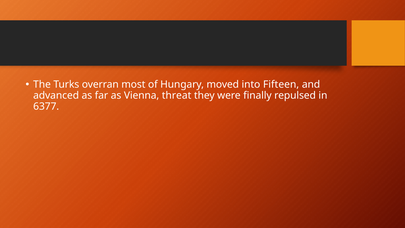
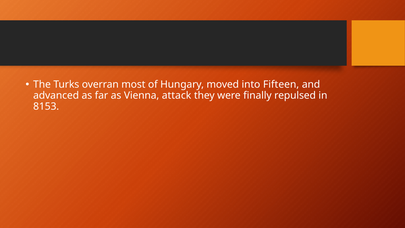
threat: threat -> attack (177, 95)
6377: 6377 -> 8153 (46, 106)
